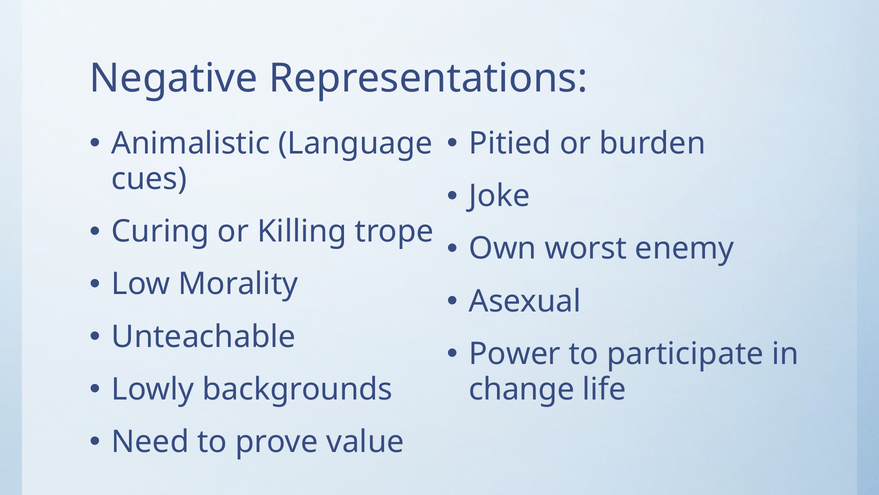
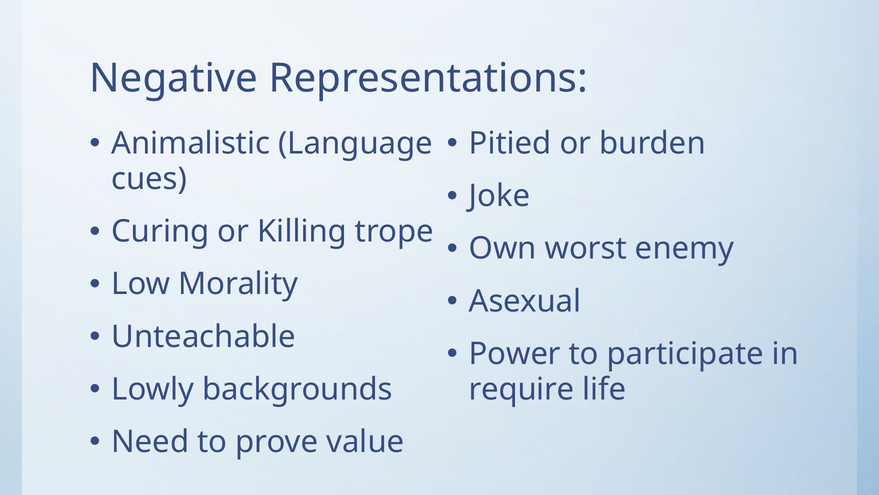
change: change -> require (522, 389)
